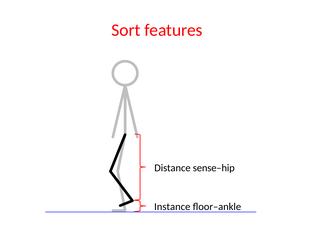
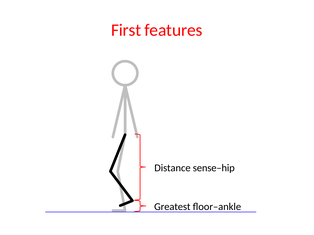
Sort: Sort -> First (126, 30)
Instance: Instance -> Greatest (172, 207)
